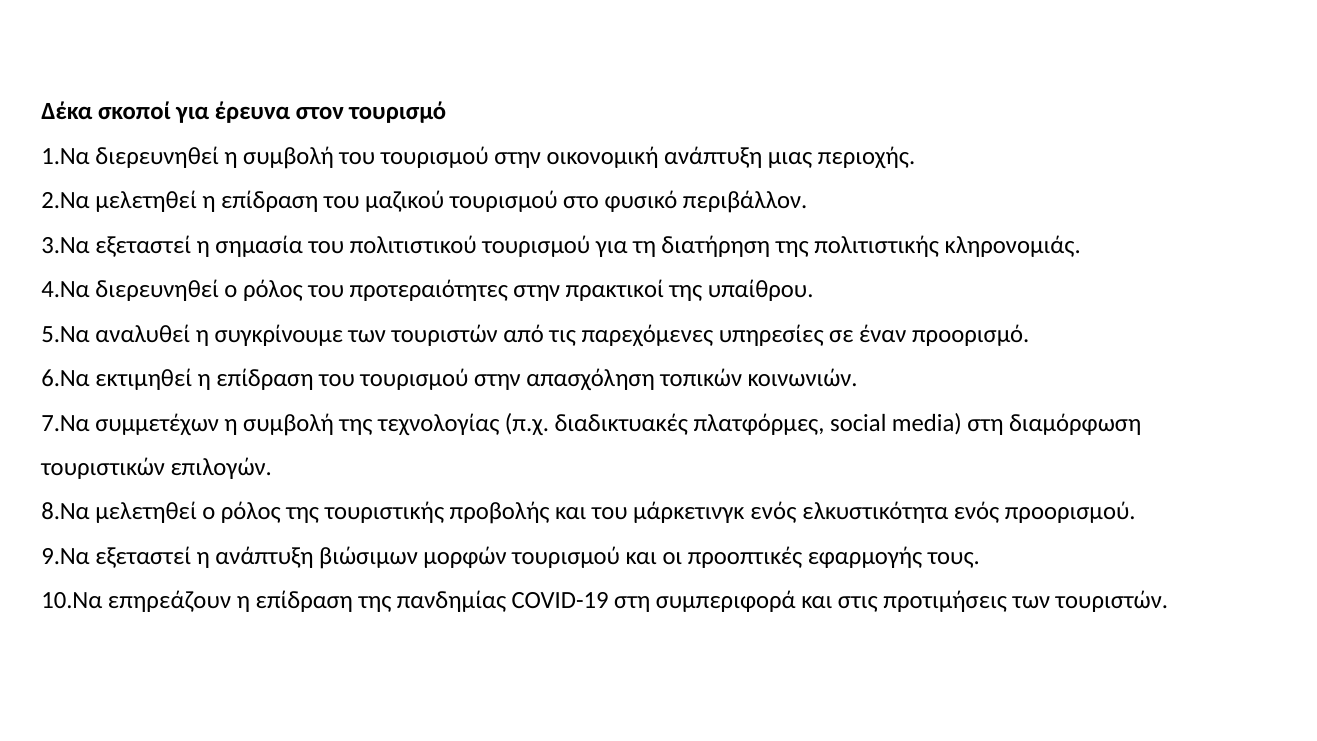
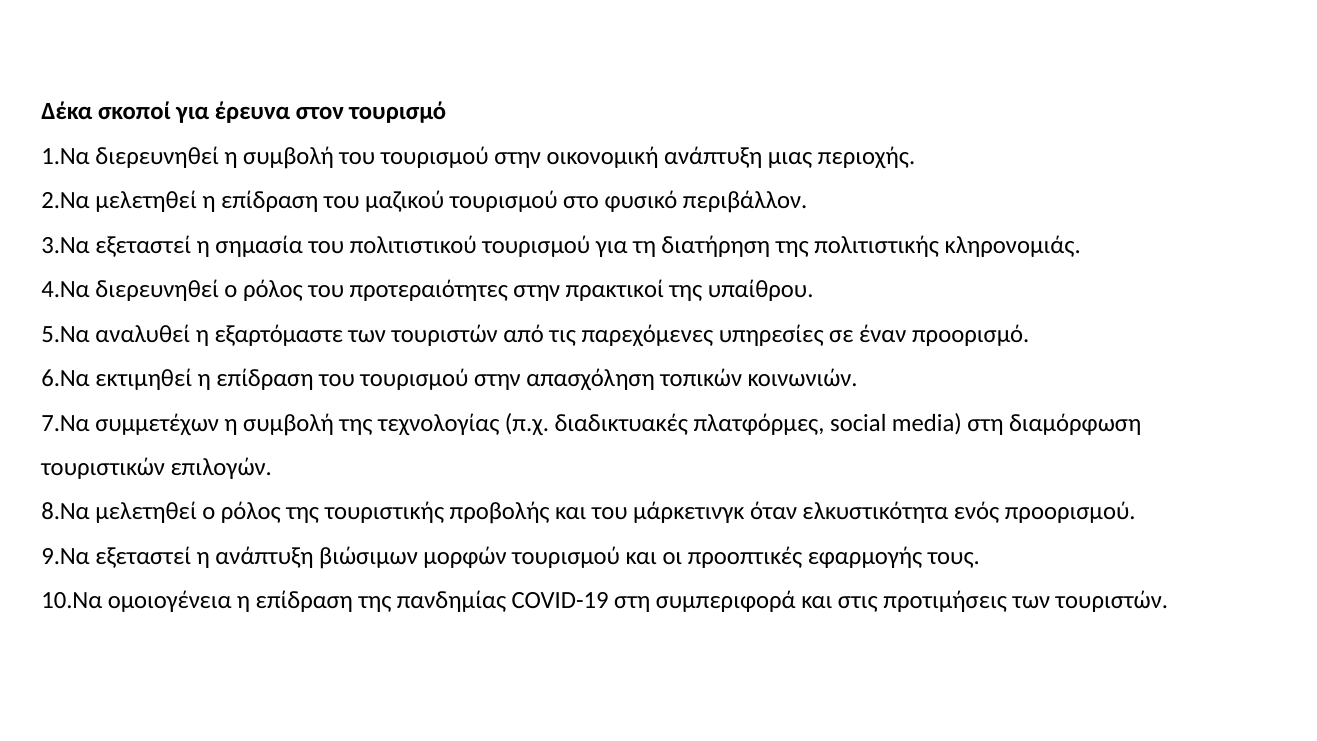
συγκρίνουμε: συγκρίνουμε -> εξαρτόμαστε (279, 334)
μάρκετινγκ ενός: ενός -> όταν (774, 512)
επηρεάζουν: επηρεάζουν -> ομοιογένεια (170, 601)
